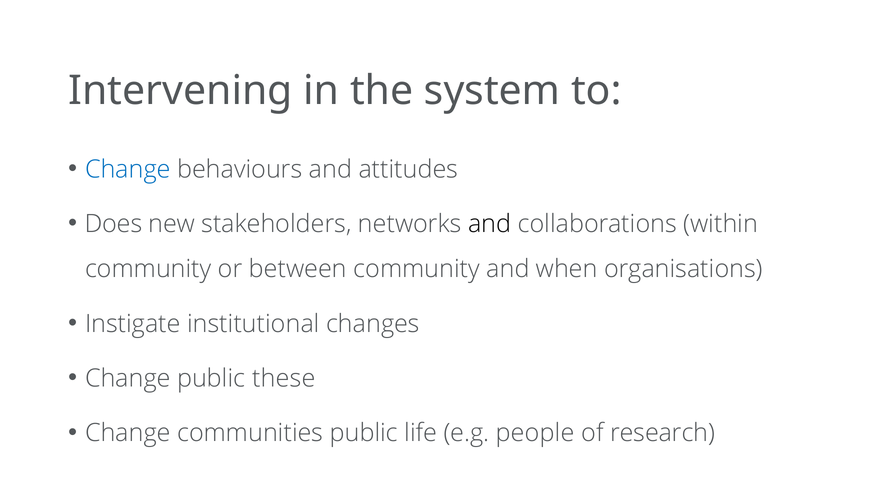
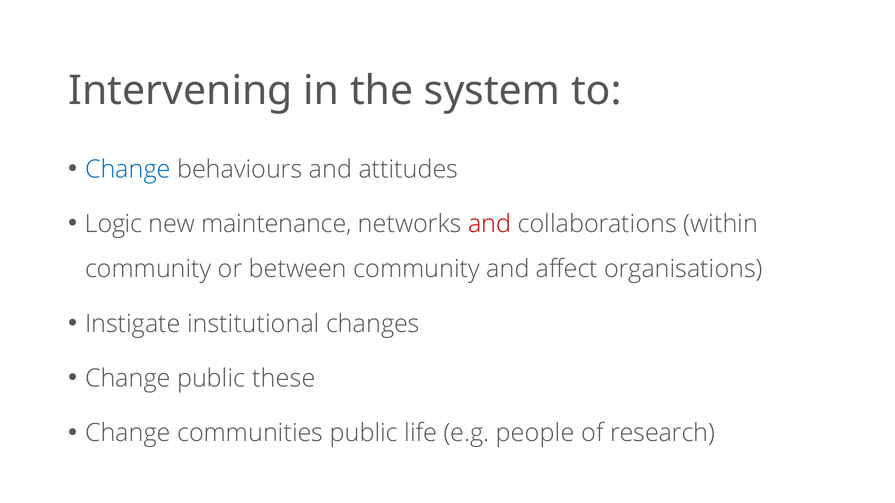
Does: Does -> Logic (114, 224)
stakeholders: stakeholders -> maintenance (276, 224)
and colour: black -> red (490, 224)
when: when -> affect (567, 269)
